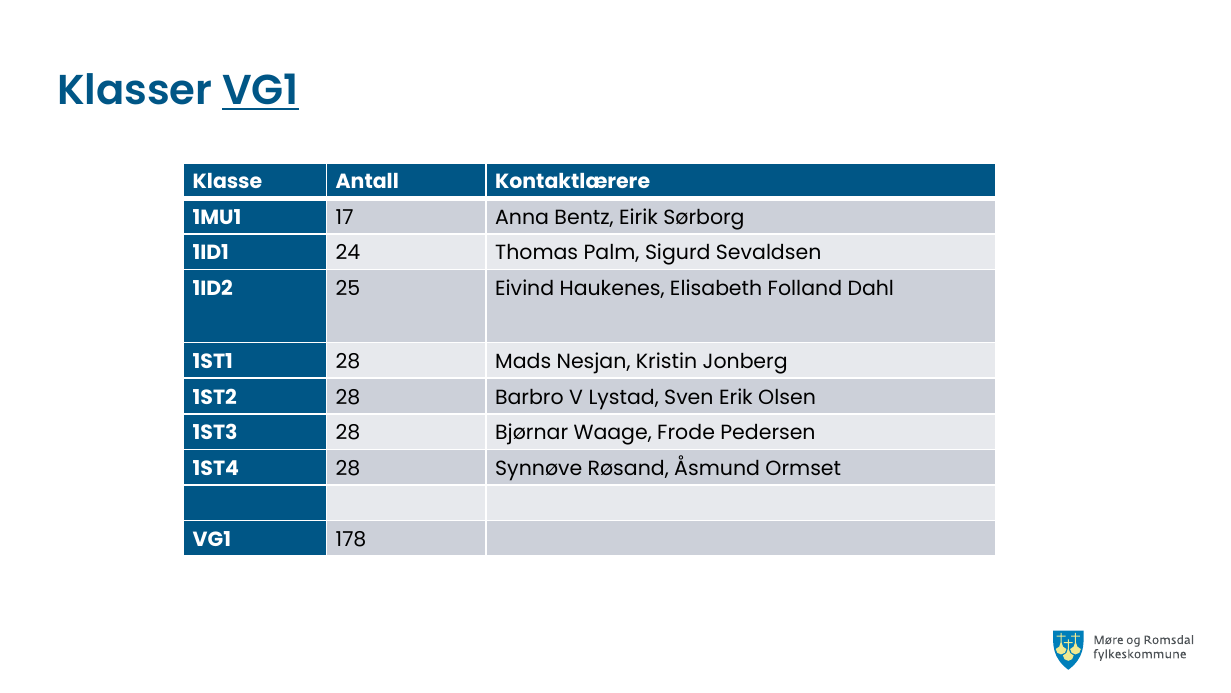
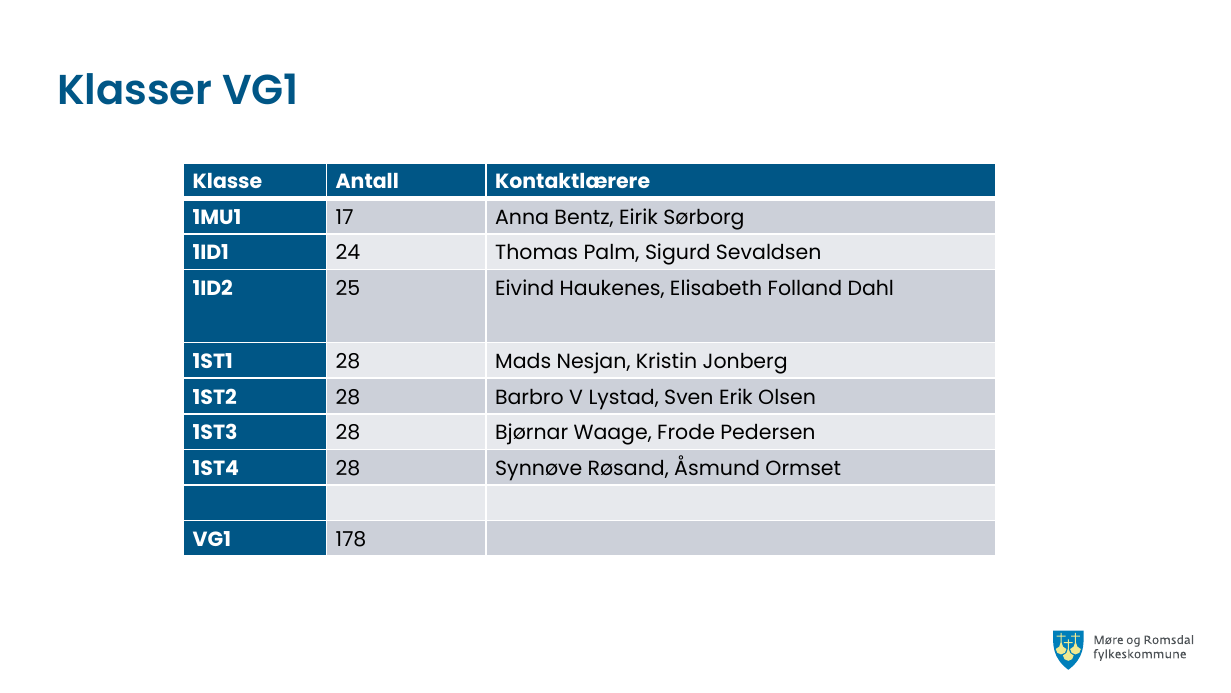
VG1 underline: present -> none (261, 91)
